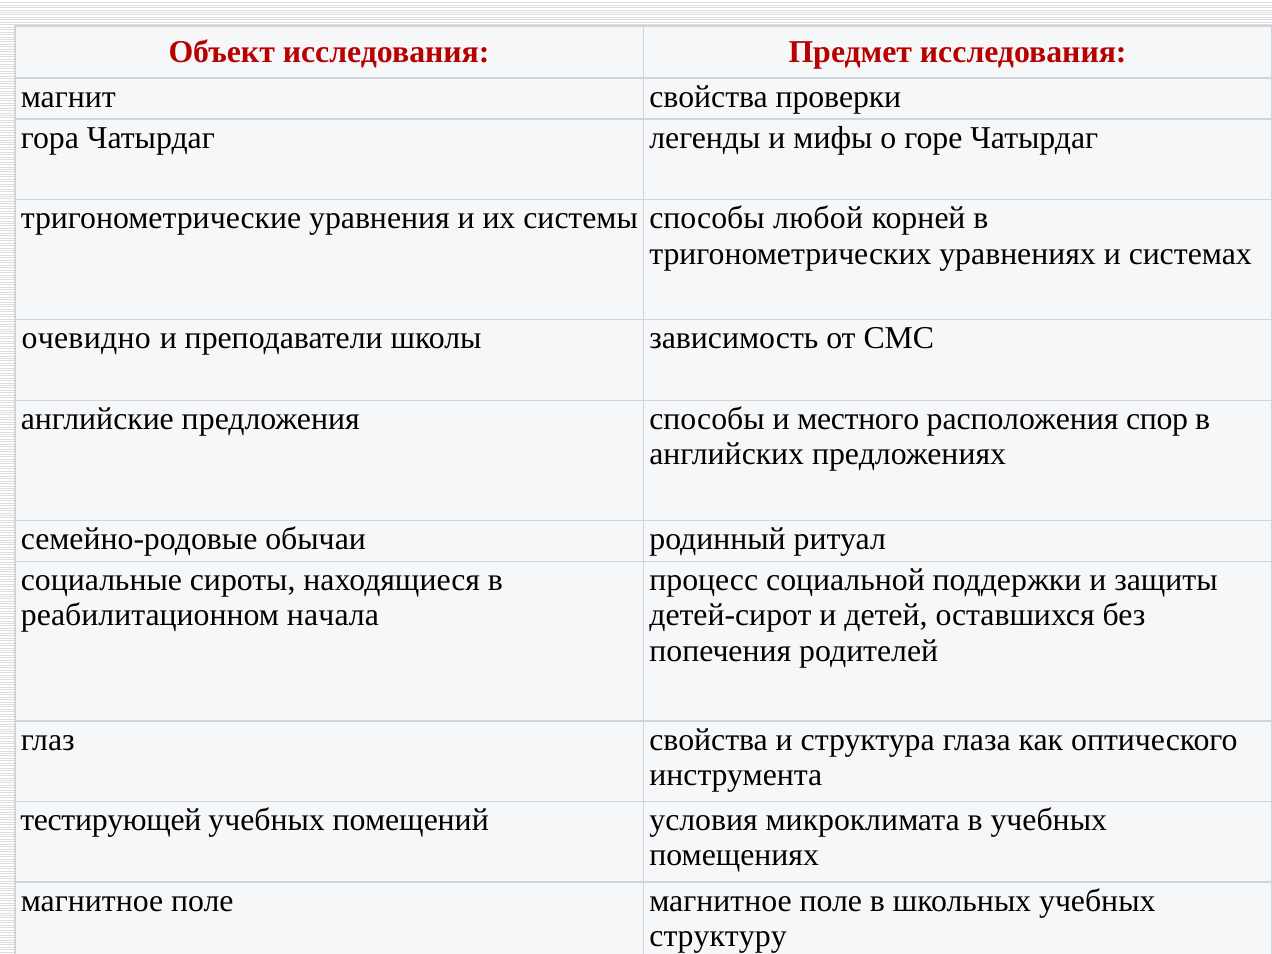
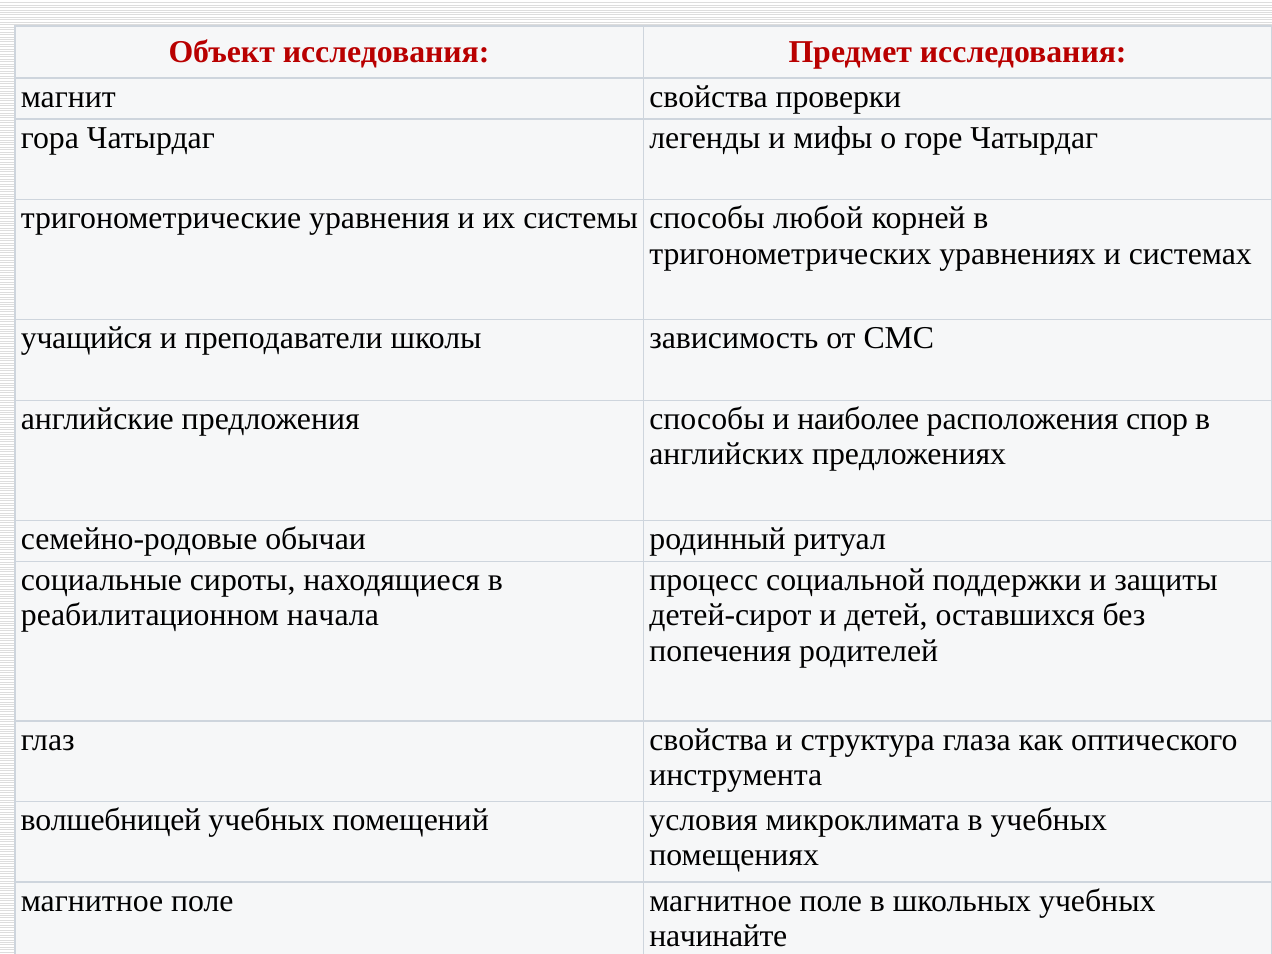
очевидно: очевидно -> учащийся (87, 338)
местного: местного -> наиболее (858, 419)
тестирующей: тестирующей -> волшебницей (111, 820)
структуру: структуру -> начинайте (718, 936)
